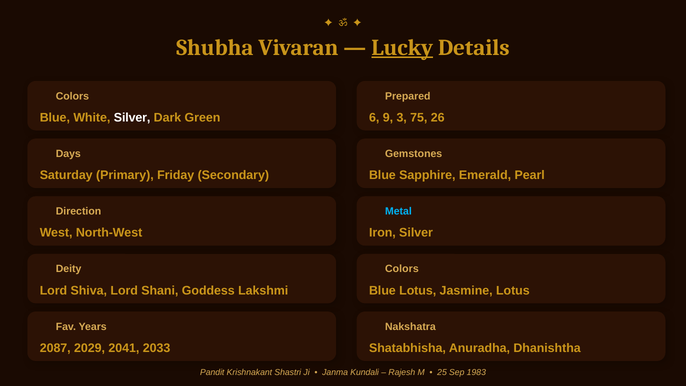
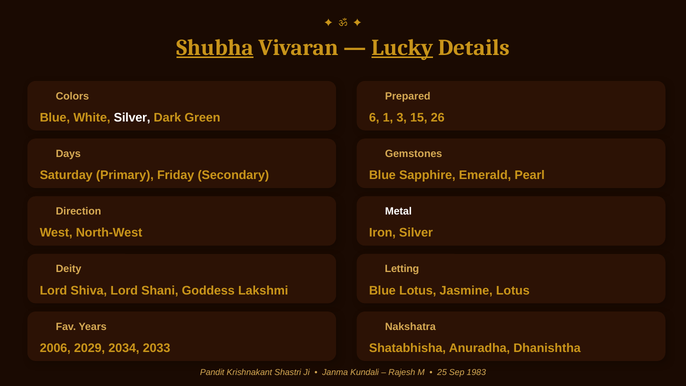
Shubha underline: none -> present (215, 48)
9: 9 -> 1 (388, 117)
75: 75 -> 15 (419, 117)
Metal colour: light blue -> white (398, 211)
Colors: Colors -> Letting (402, 269)
2087: 2087 -> 2006 (55, 348)
2041: 2041 -> 2034 (124, 348)
